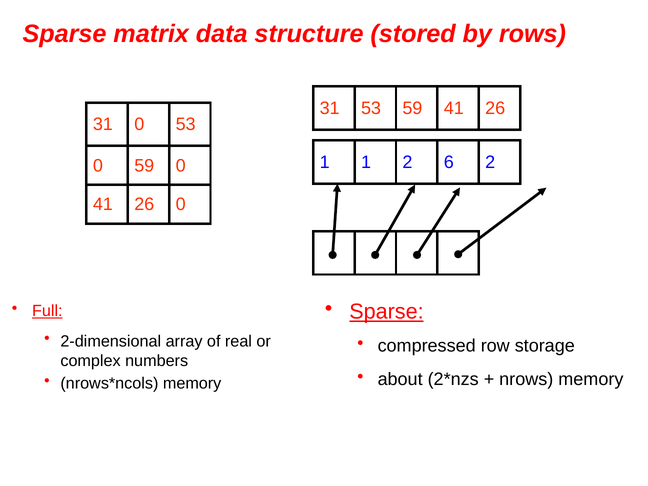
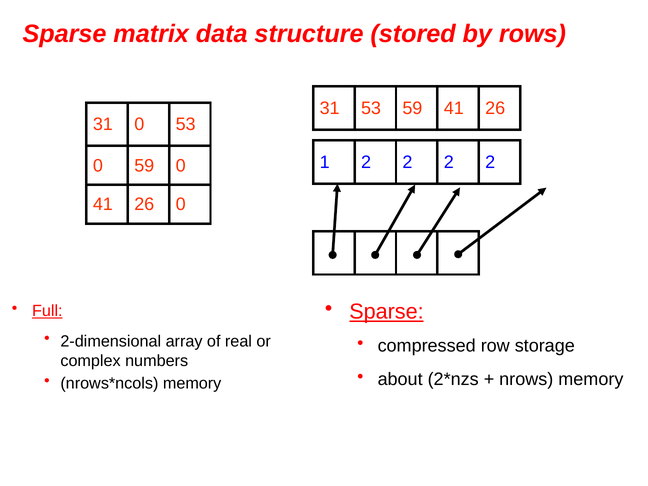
1 1: 1 -> 2 (366, 162)
6: 6 -> 2 (449, 162)
